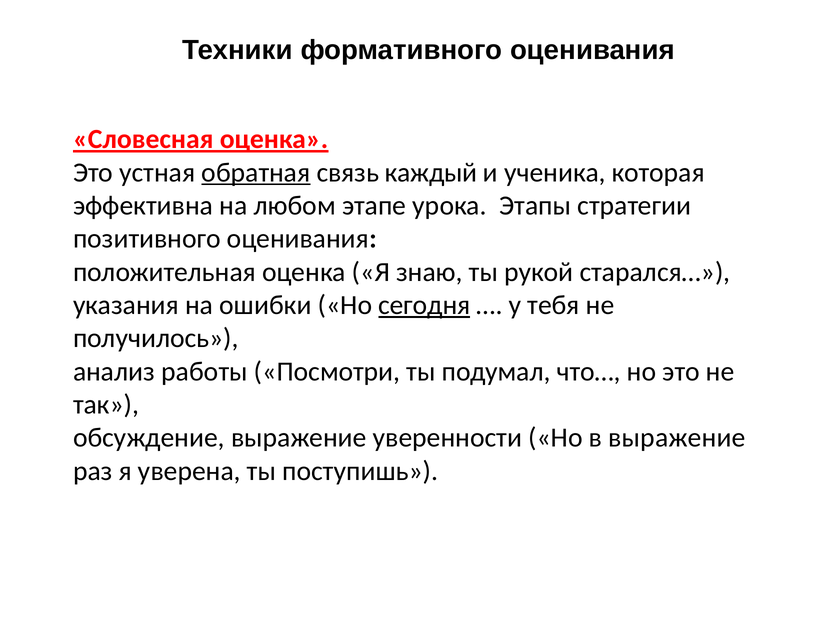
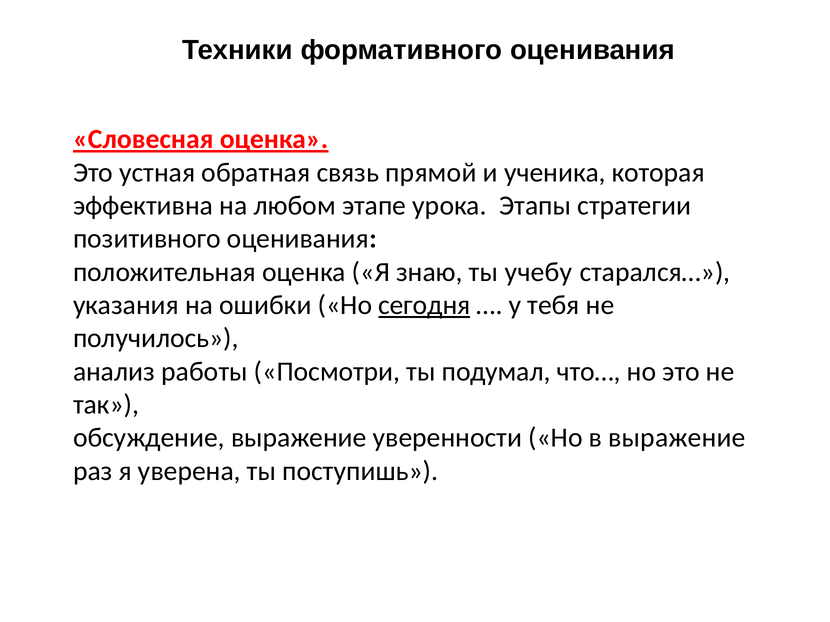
обратная underline: present -> none (256, 173)
каждый: каждый -> прямой (431, 173)
рукой: рукой -> учебу (539, 272)
